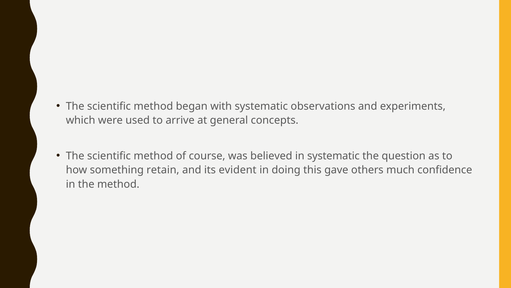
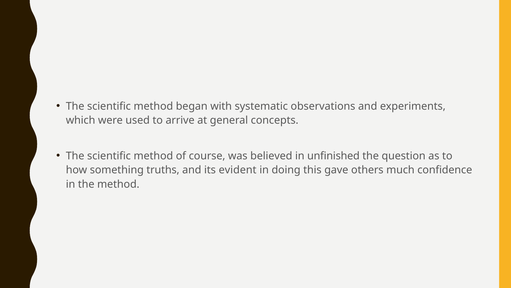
in systematic: systematic -> unfinished (333, 156)
retain: retain -> truths (163, 170)
